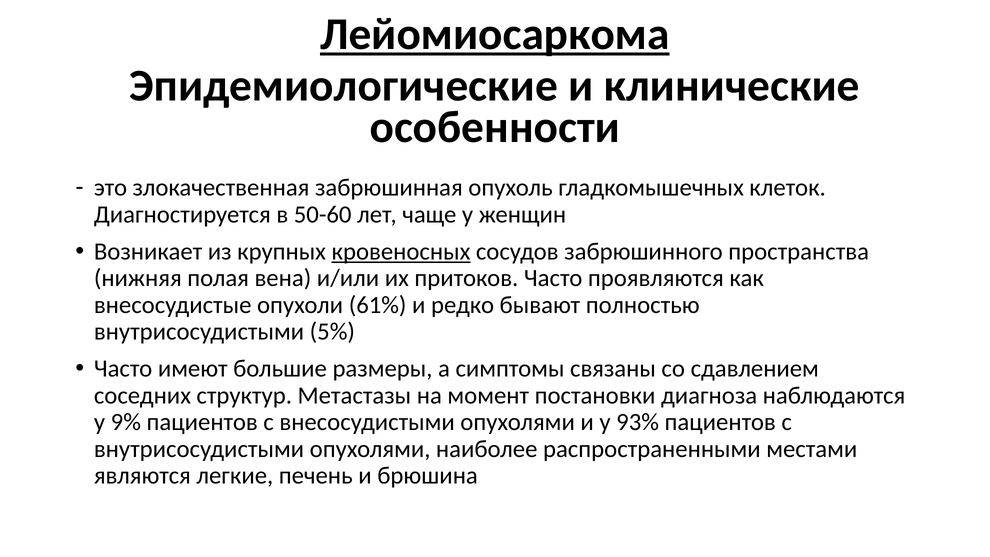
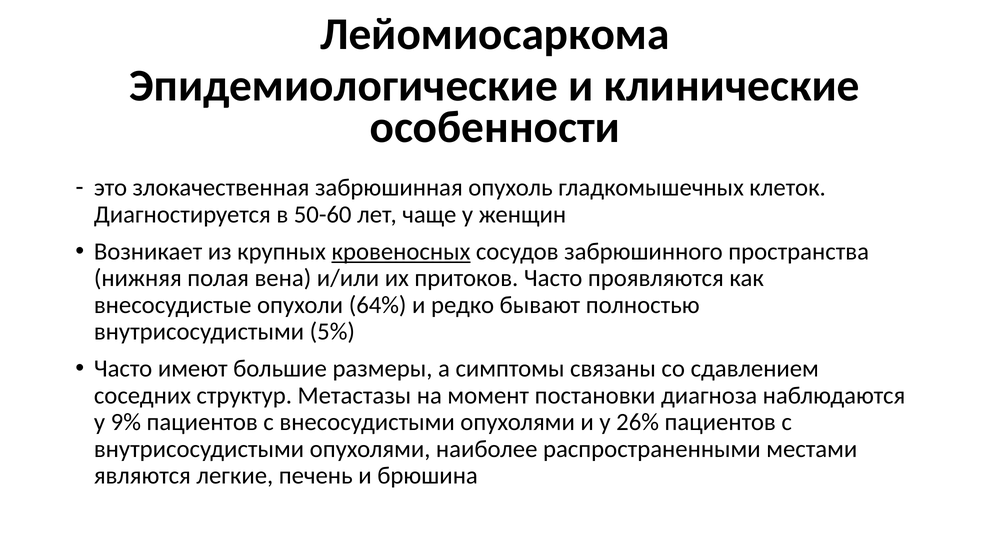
Лейомиосаркома underline: present -> none (495, 34)
61%: 61% -> 64% (378, 305)
93%: 93% -> 26% (638, 422)
